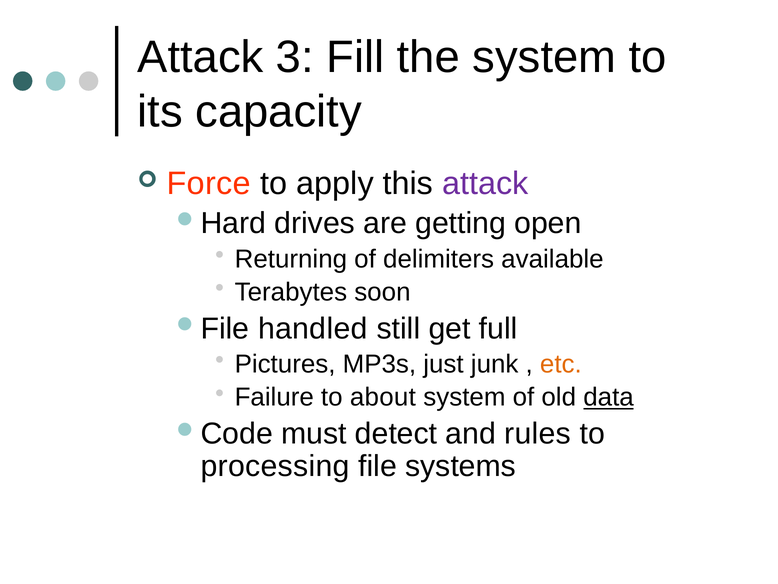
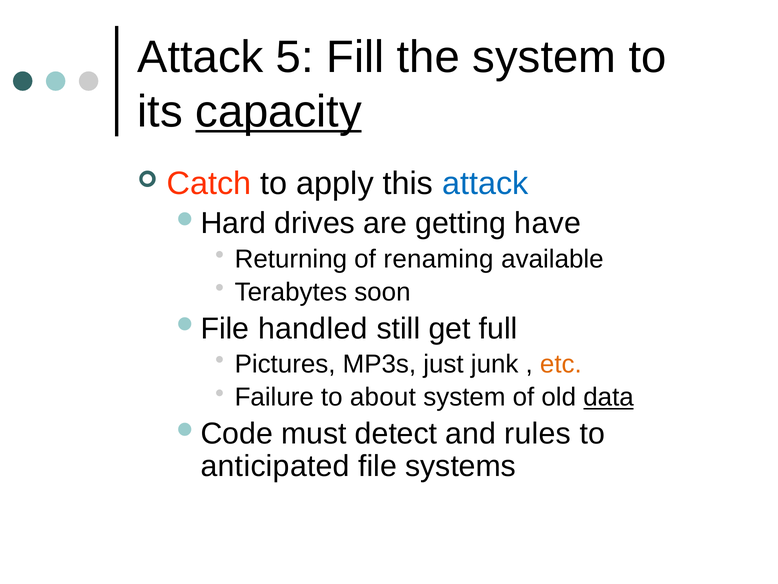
3: 3 -> 5 (295, 57)
capacity underline: none -> present (279, 112)
Force: Force -> Catch (209, 183)
attack colour: purple -> blue (485, 183)
open: open -> have (548, 223)
delimiters: delimiters -> renaming (438, 259)
processing: processing -> anticipated (275, 466)
